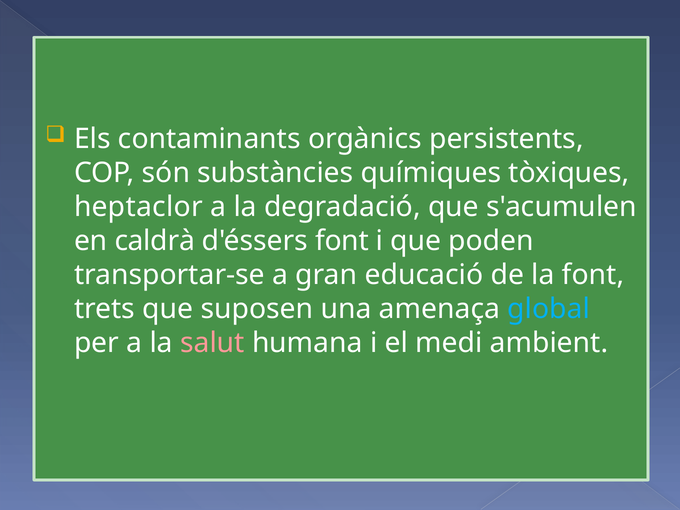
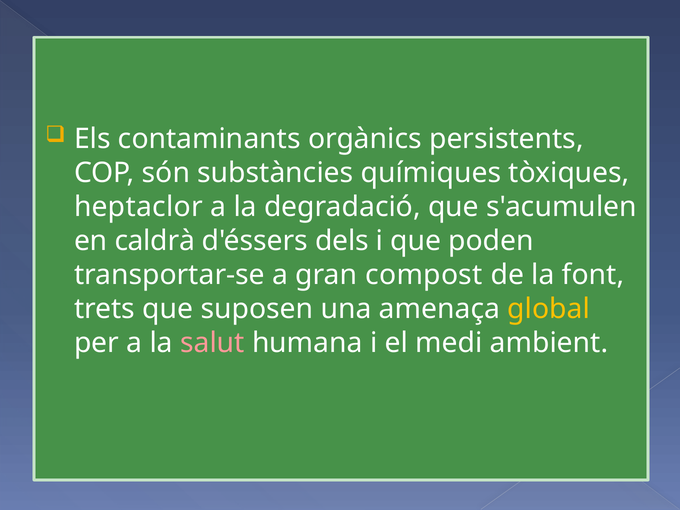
d'éssers font: font -> dels (342, 241)
educació: educació -> compost (424, 275)
global colour: light blue -> yellow (549, 309)
